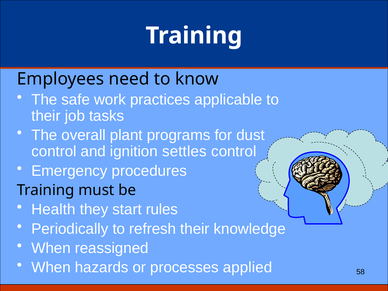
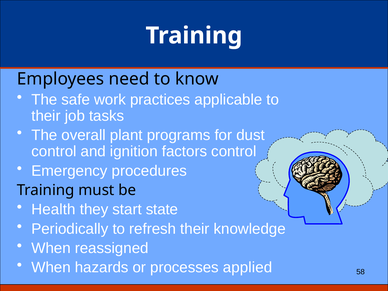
settles: settles -> factors (184, 151)
rules: rules -> state (162, 209)
